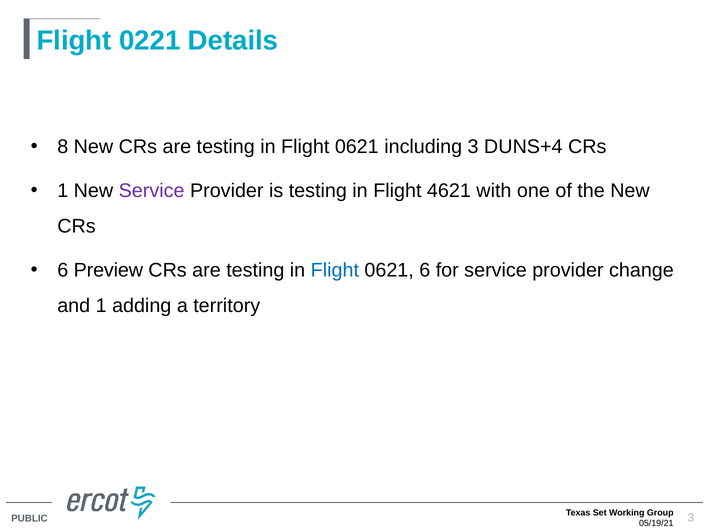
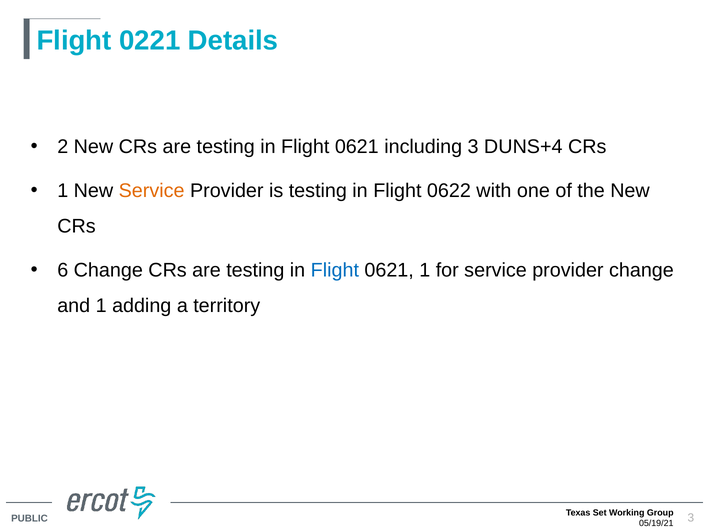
8: 8 -> 2 (63, 147)
Service colour: purple -> orange (152, 191)
4621: 4621 -> 0622 (449, 191)
6 Preview: Preview -> Change (108, 271)
0621 6: 6 -> 1 (425, 271)
